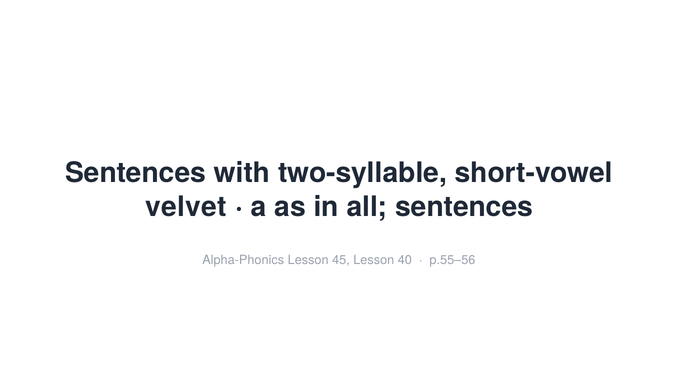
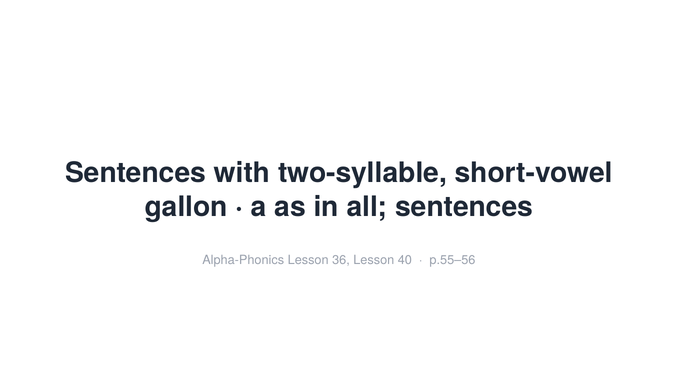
velvet: velvet -> gallon (186, 207)
45: 45 -> 36 (341, 260)
